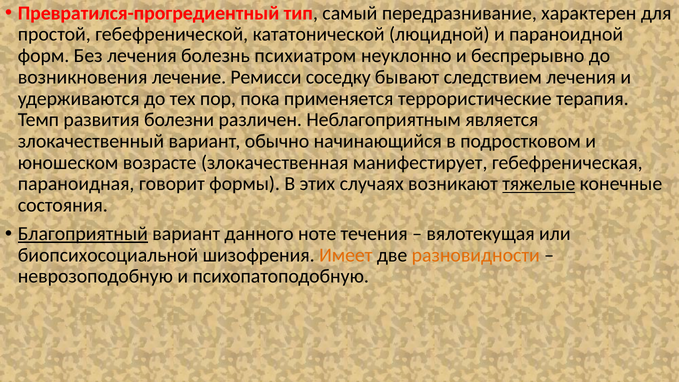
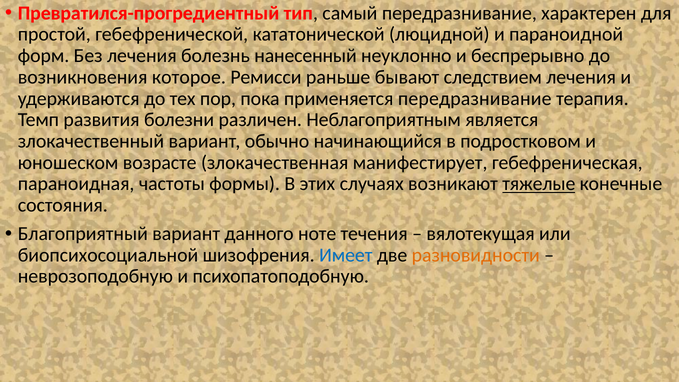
психиатром: психиатром -> нанесенный (306, 56)
лечение: лечение -> которое (189, 77)
соседку: соседку -> раньше (338, 77)
применяется террористические: террористические -> передразнивание (475, 99)
говорит: говорит -> частоты (172, 184)
Благоприятный underline: present -> none (83, 234)
Имеет colour: orange -> blue (346, 255)
